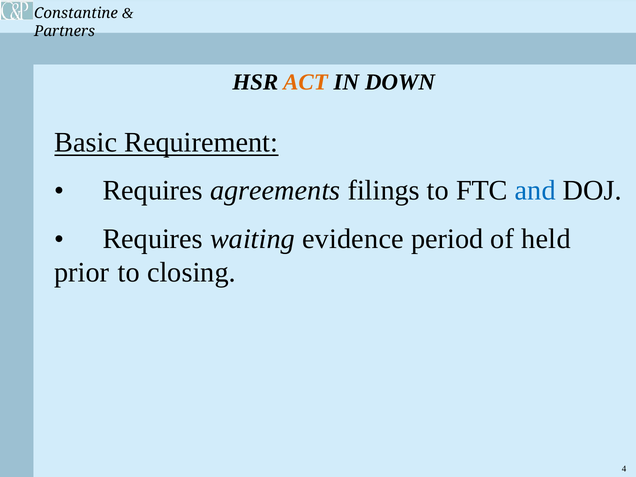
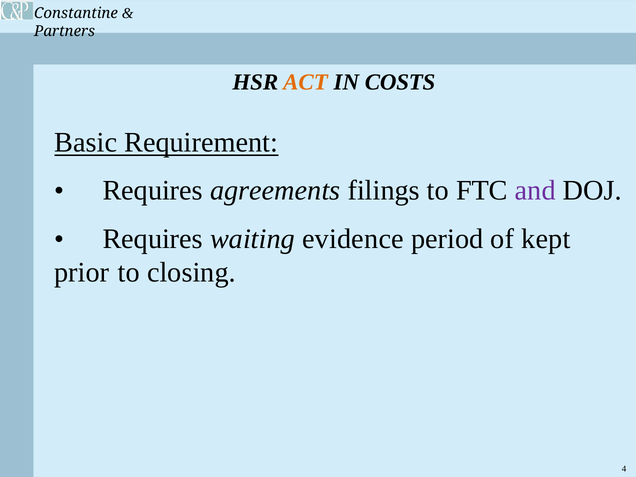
DOWN: DOWN -> COSTS (400, 82)
and colour: blue -> purple (535, 191)
held: held -> kept (546, 239)
